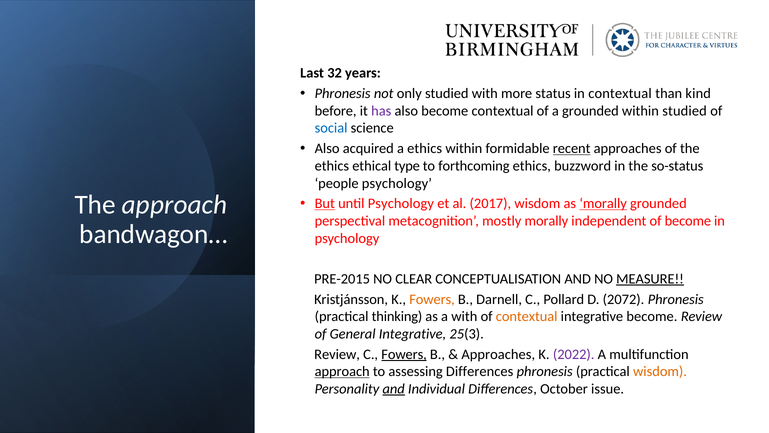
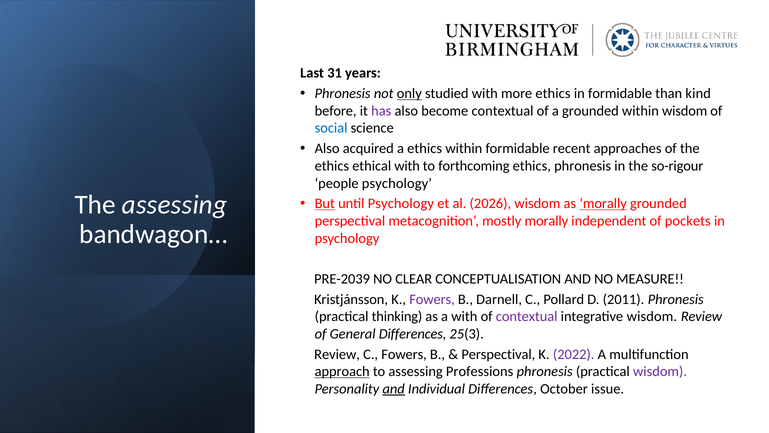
32: 32 -> 31 (335, 73)
only underline: none -> present (409, 93)
more status: status -> ethics (553, 93)
in contextual: contextual -> formidable (620, 93)
within studied: studied -> wisdom (685, 111)
recent underline: present -> none (572, 148)
ethical type: type -> with (407, 166)
ethics buzzword: buzzword -> phronesis (583, 166)
so-status: so-status -> so-rigour (677, 166)
The approach: approach -> assessing (174, 204)
2017: 2017 -> 2026 (490, 203)
of become: become -> pockets (688, 221)
PRE-2015: PRE-2015 -> PRE-2039 (342, 279)
MEASURE underline: present -> none (650, 279)
Fowers colour: orange -> purple (432, 299)
2072: 2072 -> 2011 (624, 299)
contextual colour: orange -> purple (527, 316)
integrative become: become -> wisdom (652, 316)
General Integrative: Integrative -> Differences (413, 334)
Fowers underline: present -> none (404, 354)
Approaches: Approaches -> Perspectival (498, 354)
assessing Differences: Differences -> Professions (480, 371)
wisdom colour: orange -> purple (660, 371)
